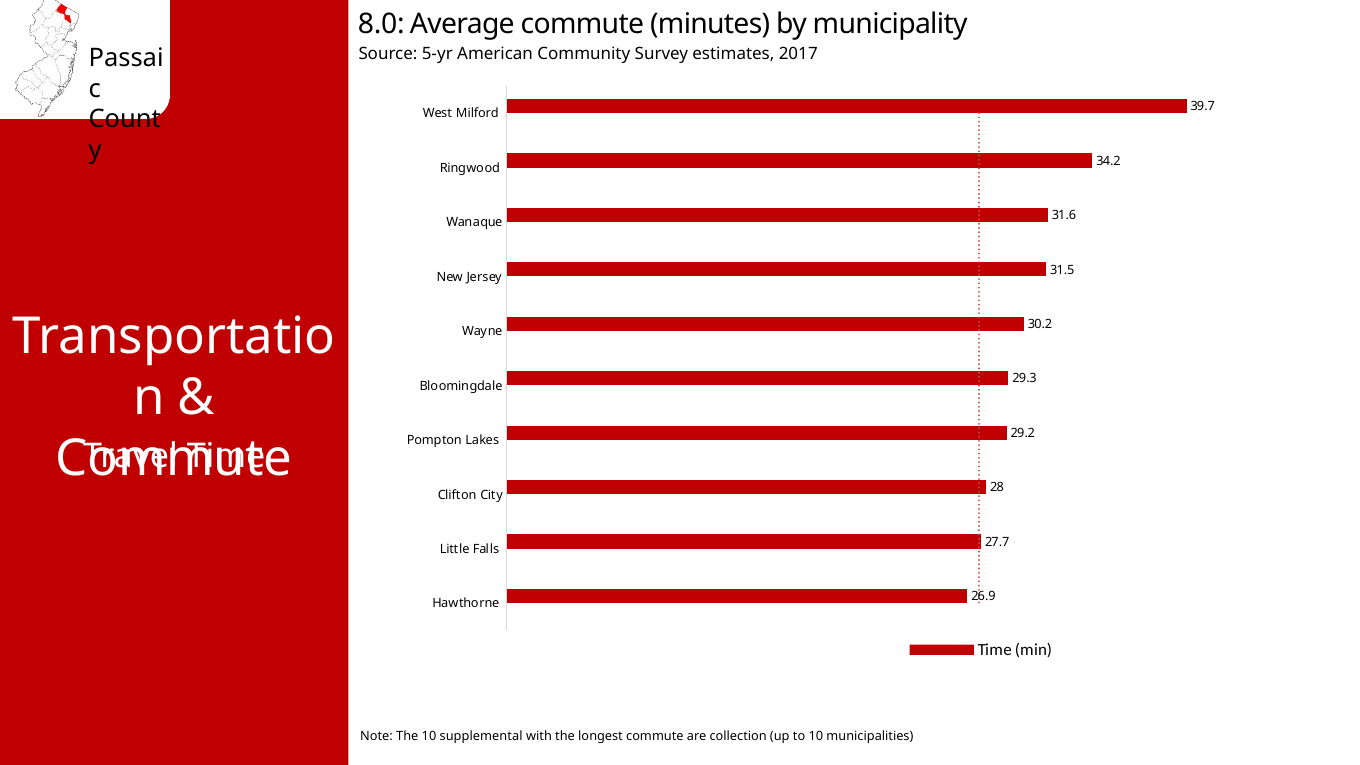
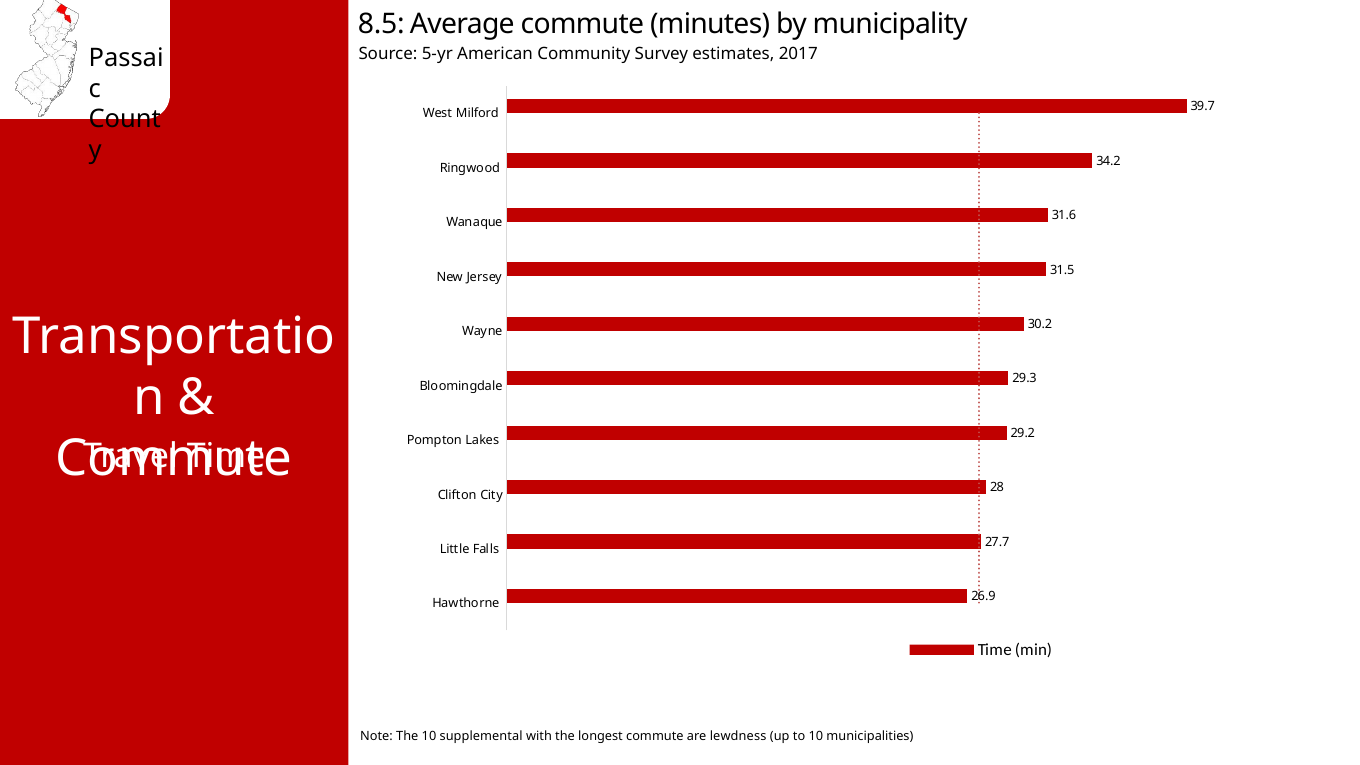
8.0: 8.0 -> 8.5 (381, 24)
collection: collection -> lewdness (738, 736)
